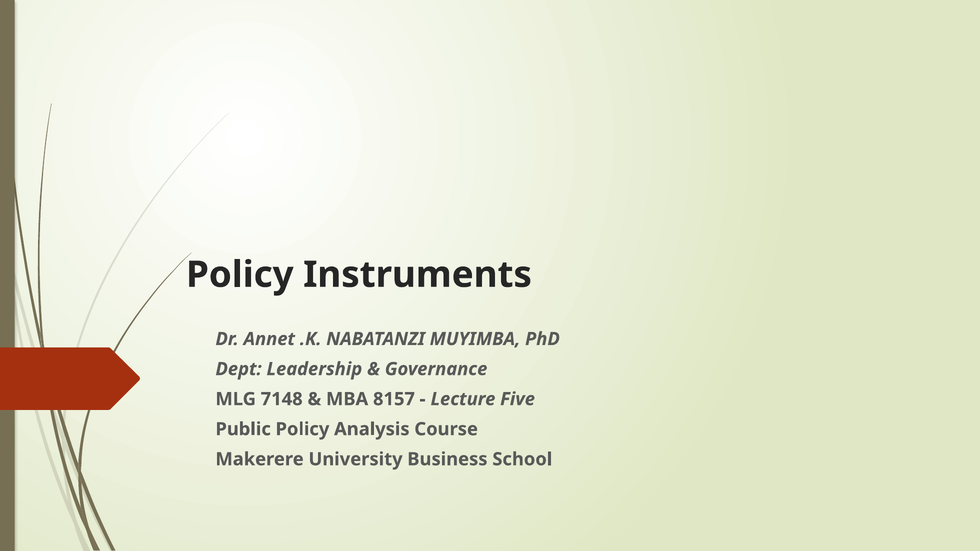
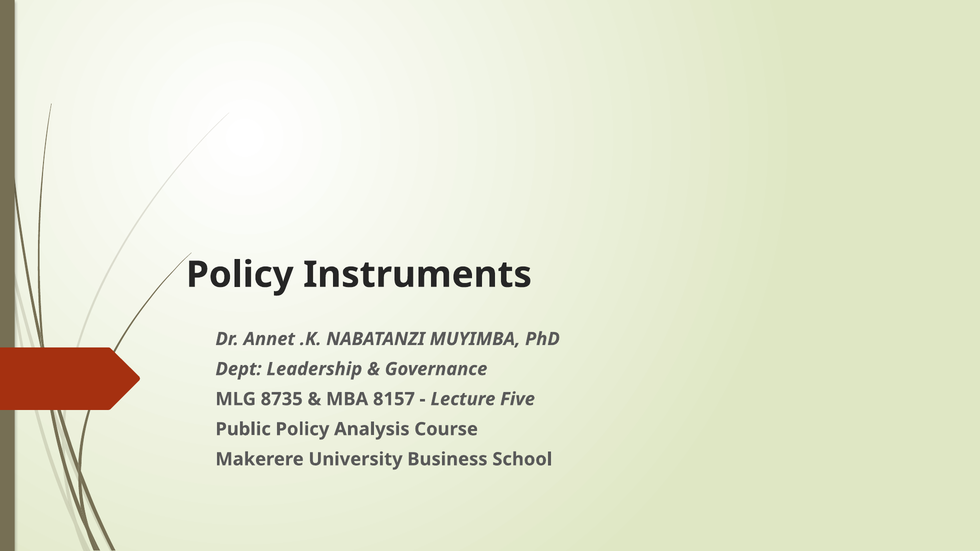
7148: 7148 -> 8735 (282, 399)
